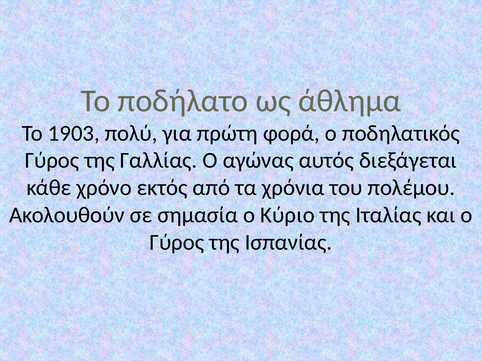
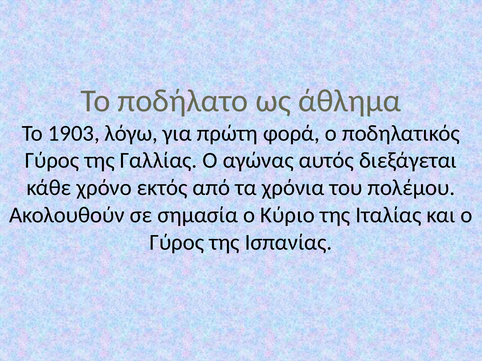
πολύ: πολύ -> λόγω (131, 133)
